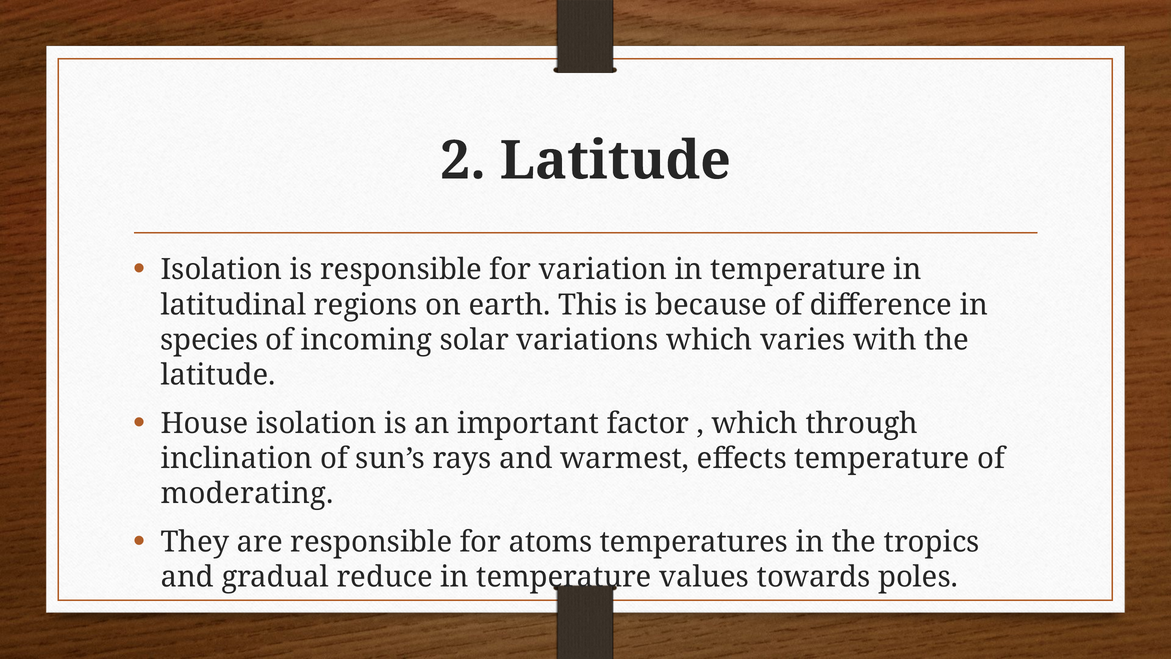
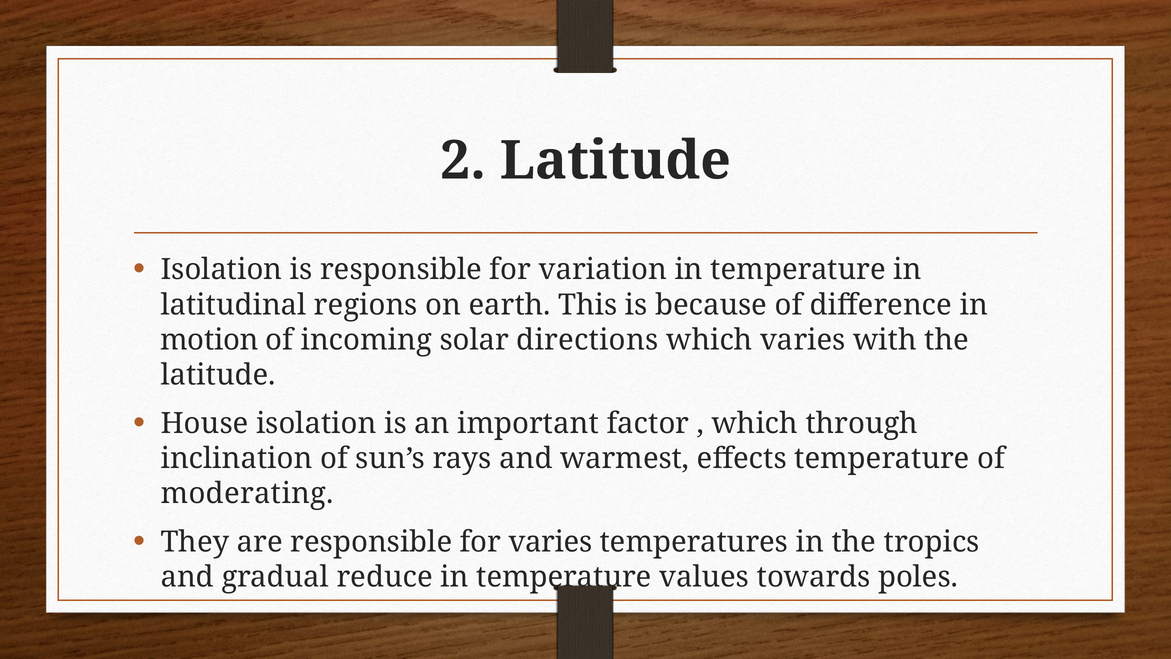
species: species -> motion (209, 340)
variations: variations -> directions (587, 340)
for atoms: atoms -> varies (551, 542)
